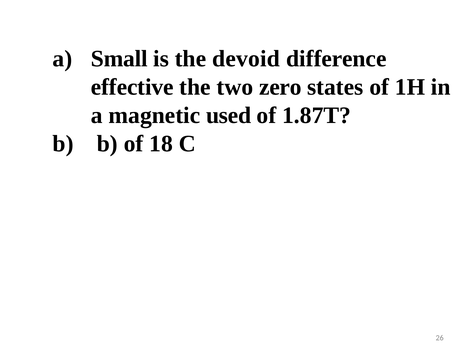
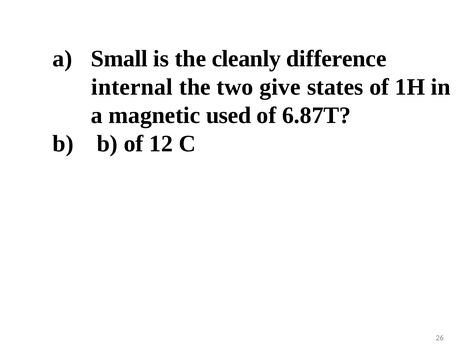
devoid: devoid -> cleanly (246, 59)
effective: effective -> internal (132, 87)
zero: zero -> give (280, 87)
1.87T: 1.87T -> 6.87T (317, 115)
18: 18 -> 12 (161, 144)
